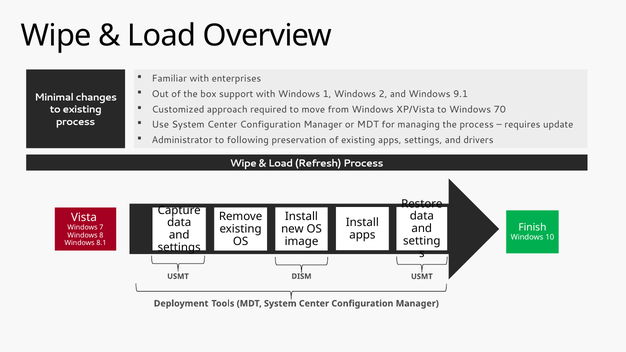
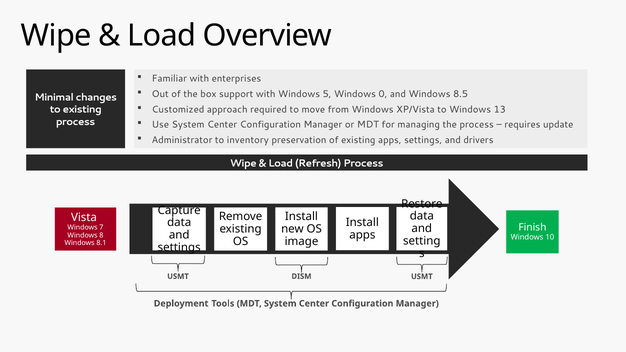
1: 1 -> 5 (327, 94)
2: 2 -> 0 (383, 94)
9.1: 9.1 -> 8.5 (461, 94)
70: 70 -> 13 (500, 110)
following: following -> inventory (248, 140)
